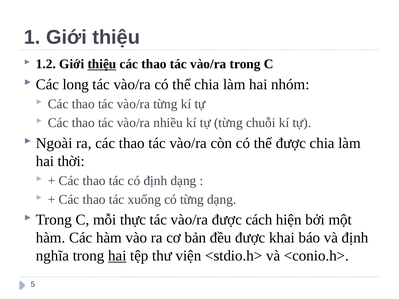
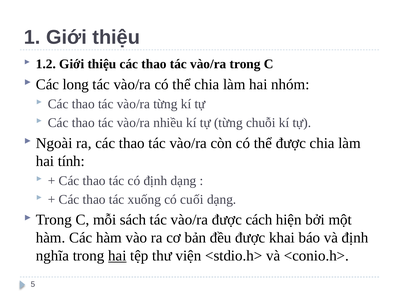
thiệu underline: present -> none (102, 64)
thời: thời -> tính (71, 161)
có từng: từng -> cuối (192, 200)
thực: thực -> sách (133, 220)
